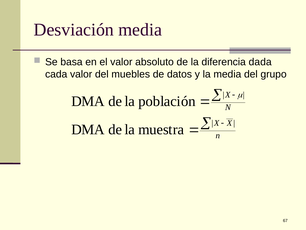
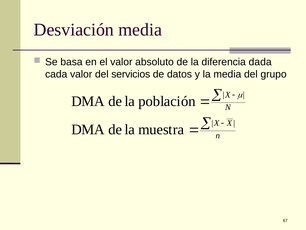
muebles: muebles -> servicios (131, 74)
